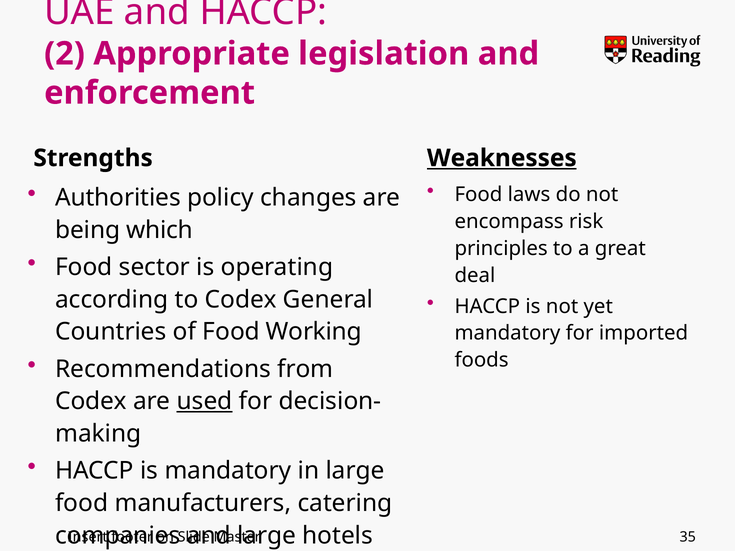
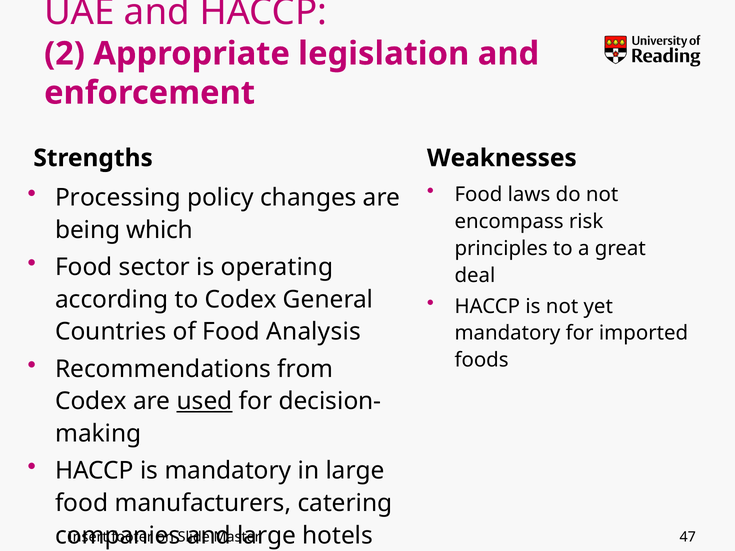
Weaknesses underline: present -> none (502, 158)
Authorities: Authorities -> Processing (118, 198)
Working: Working -> Analysis (314, 332)
35: 35 -> 47 (688, 537)
